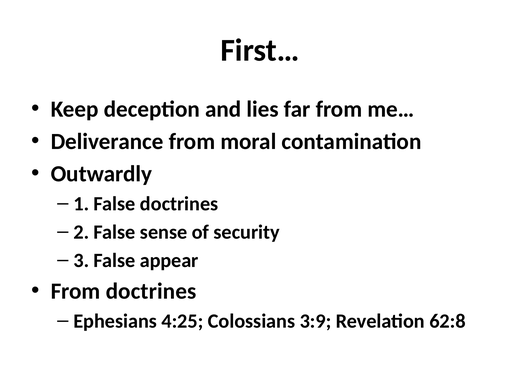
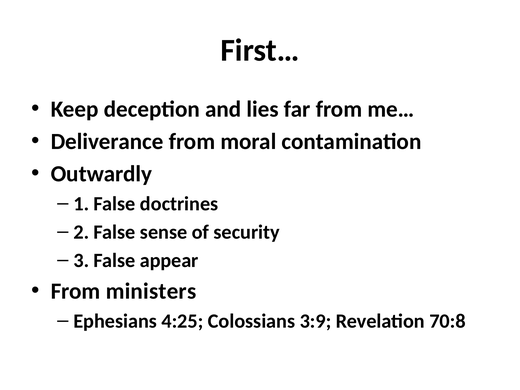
From doctrines: doctrines -> ministers (151, 291)
62:8: 62:8 -> 70:8 (447, 321)
